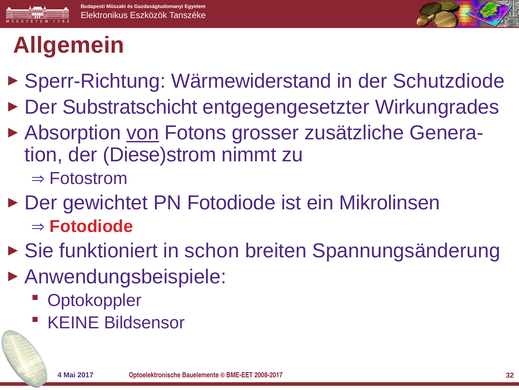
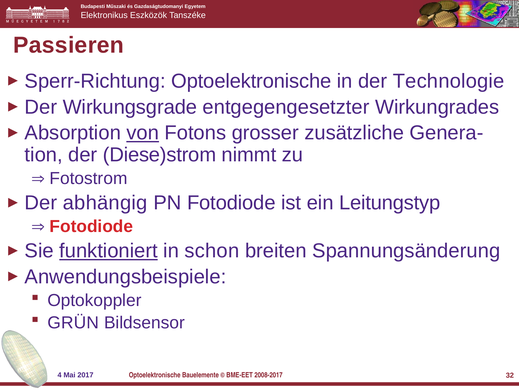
Allgemein: Allgemein -> Passieren (69, 45)
Wärmewiderstand: Wärmewiderstand -> Optoelektronische (251, 81)
Schutzdiode: Schutzdiode -> Technologie (449, 81)
Substratschicht: Substratschicht -> Wirkungsgrade (130, 107)
gewichtet: gewichtet -> abhängig (105, 202)
Mikrolinsen: Mikrolinsen -> Leitungstyp (390, 202)
funktioniert underline: none -> present (109, 250)
KEINE: KEINE -> GRÜN (73, 322)
